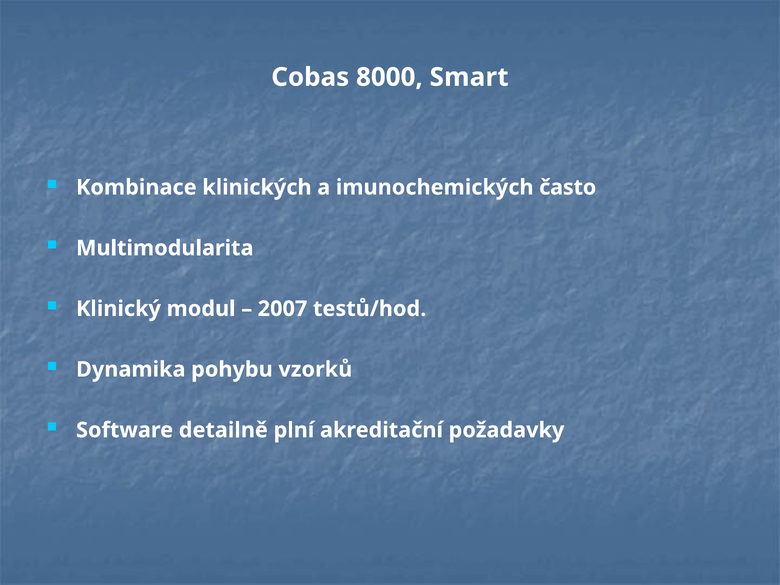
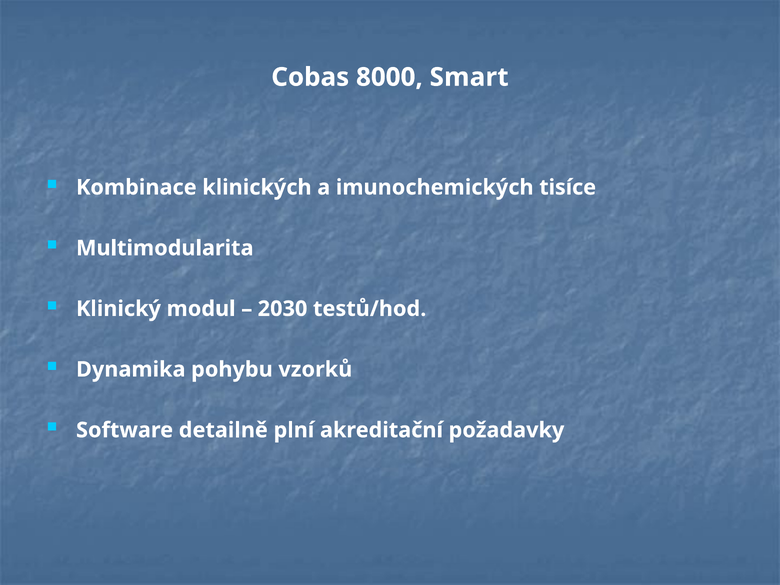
často: často -> tisíce (568, 187)
2007: 2007 -> 2030 (283, 309)
